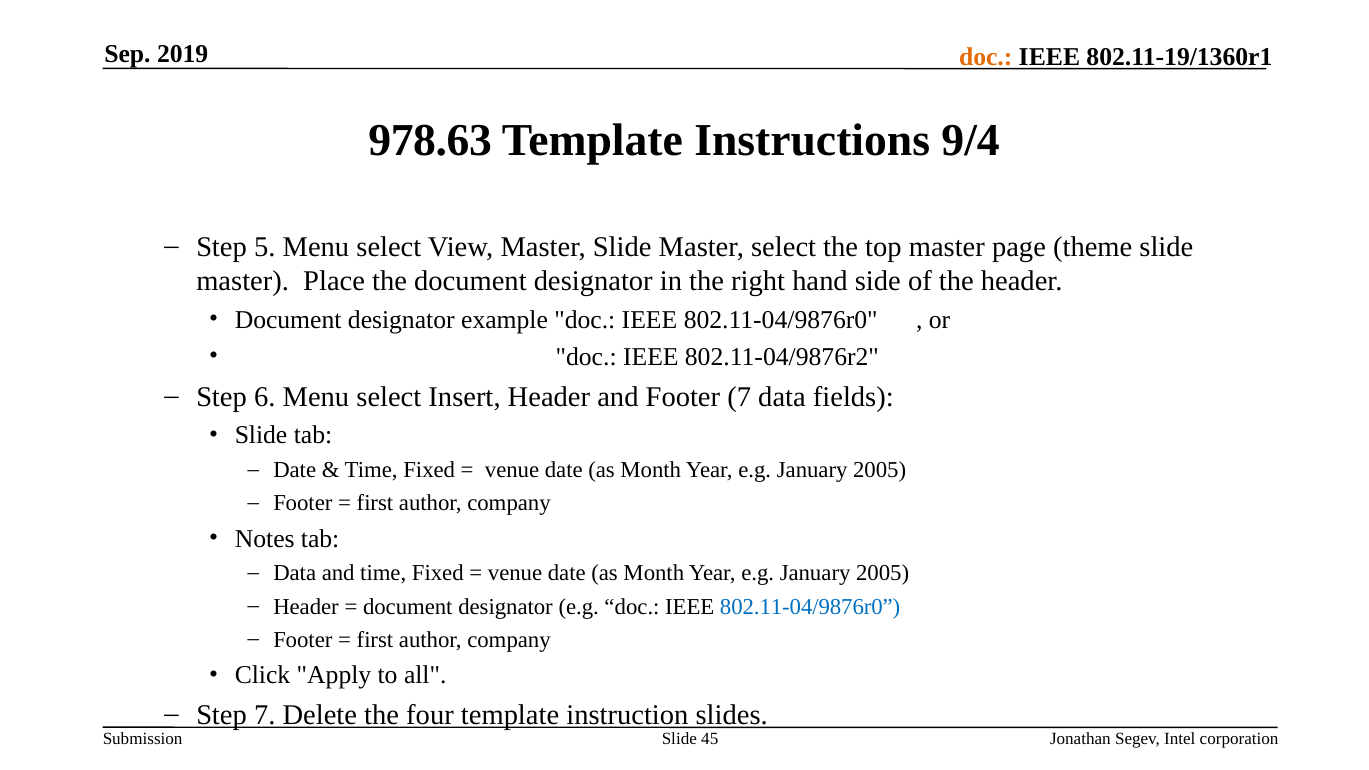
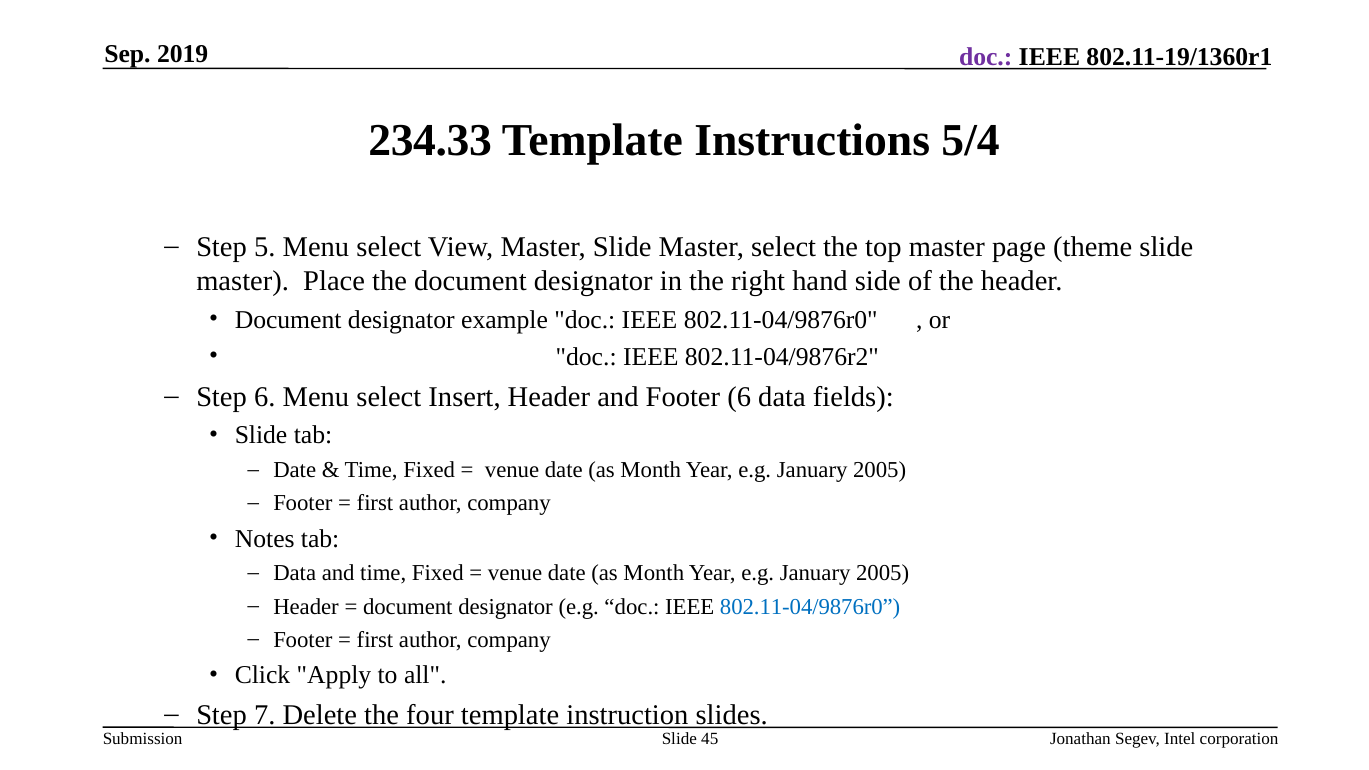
doc colour: orange -> purple (986, 57)
978.63: 978.63 -> 234.33 (430, 140)
9/4: 9/4 -> 5/4 (971, 140)
Footer 7: 7 -> 6 (739, 397)
